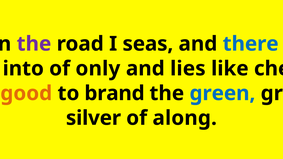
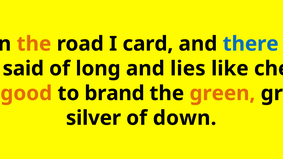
the colour: purple -> orange (34, 44)
seas: seas -> card (148, 44)
into: into -> said (23, 69)
only: only -> long (98, 69)
green colour: blue -> orange (222, 93)
of along: along -> down (185, 118)
